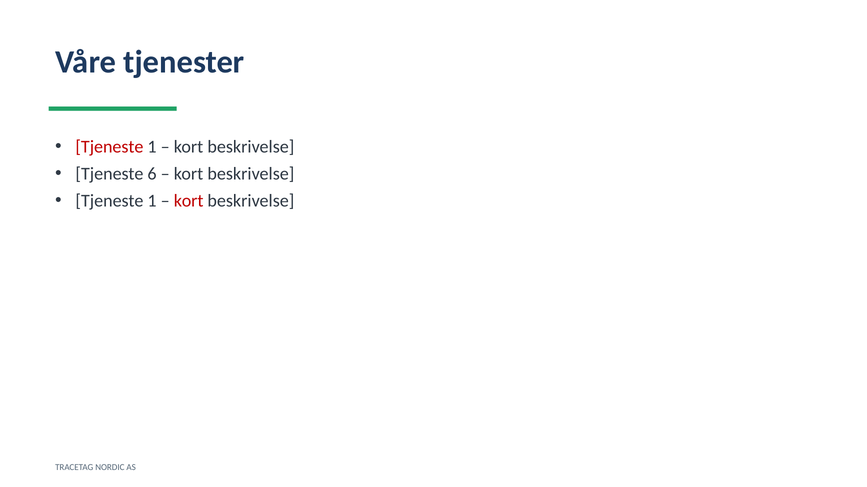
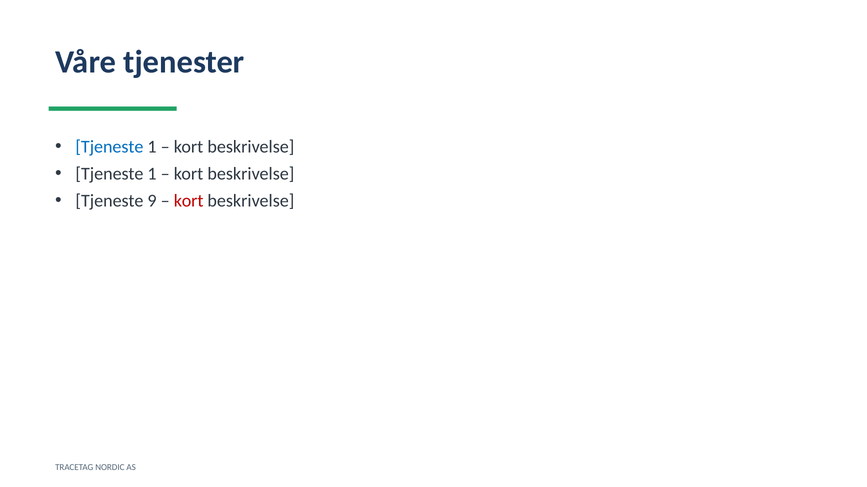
Tjeneste colour: red -> blue (109, 147)
6: 6 -> 1 (152, 174)
1: 1 -> 9 (152, 201)
